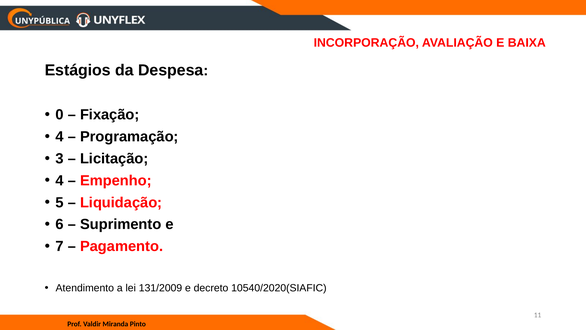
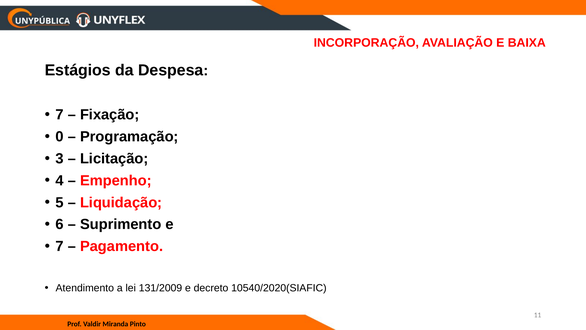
0: 0 -> 7 (60, 115)
4: 4 -> 0 (60, 137)
